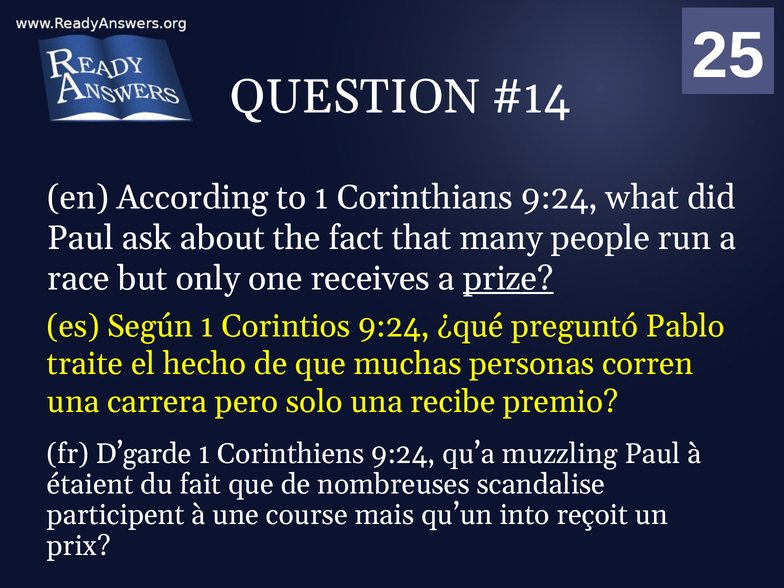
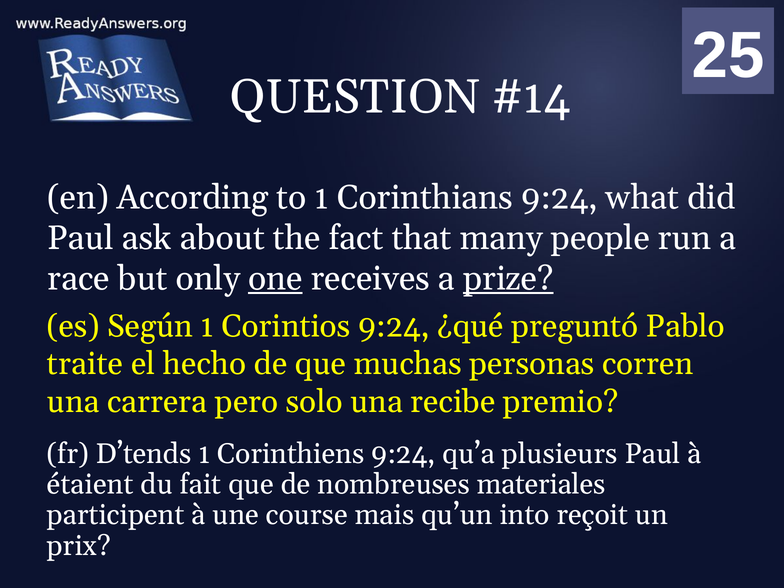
one underline: none -> present (275, 279)
D’garde: D’garde -> D’tends (144, 454)
muzzling: muzzling -> plusieurs (560, 454)
scandalise: scandalise -> materiales (541, 485)
